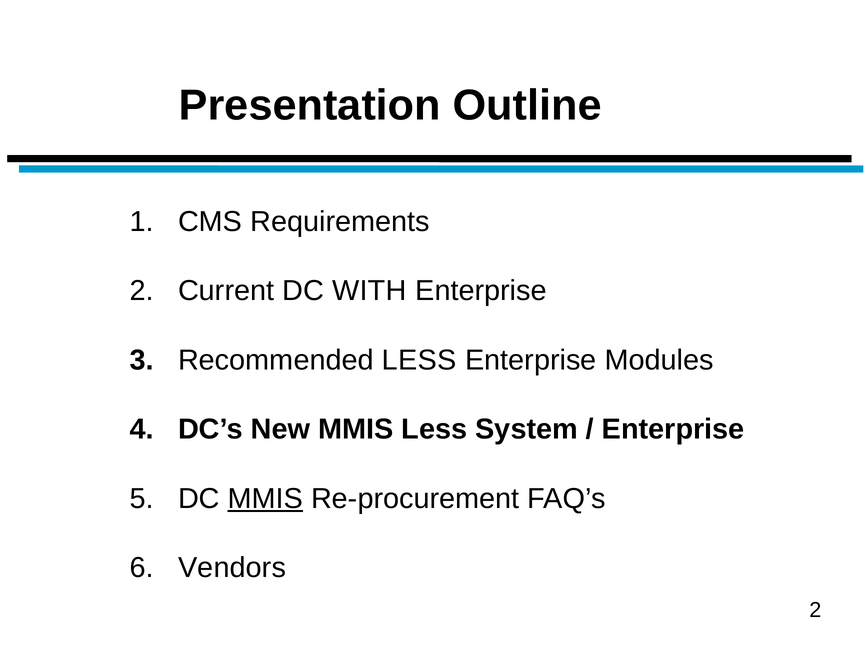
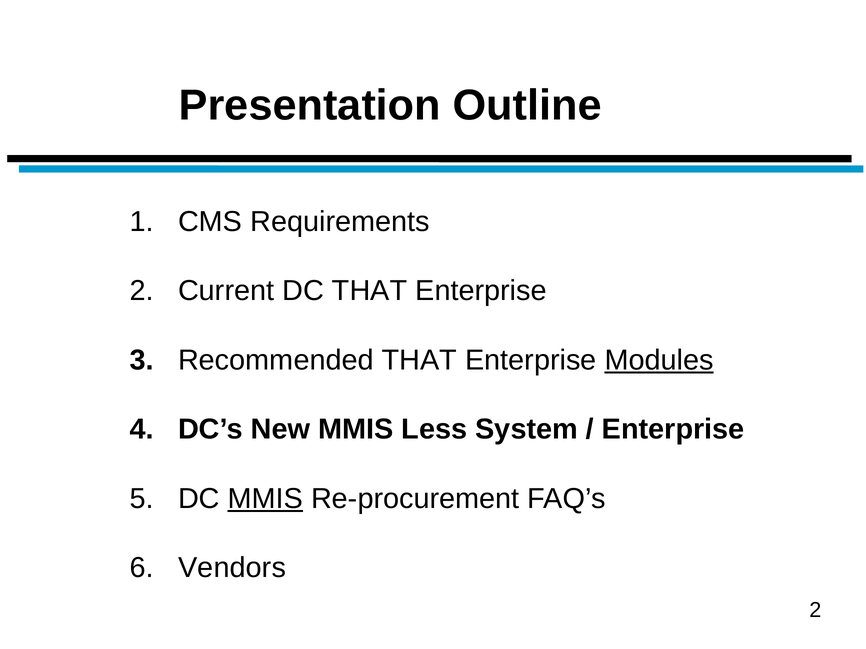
DC WITH: WITH -> THAT (370, 291)
Recommended LESS: LESS -> THAT (419, 360)
Modules underline: none -> present (659, 360)
